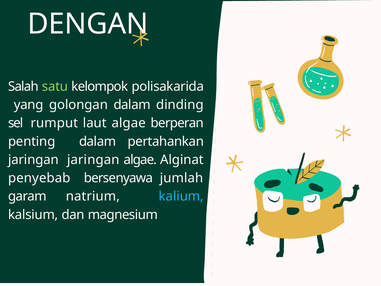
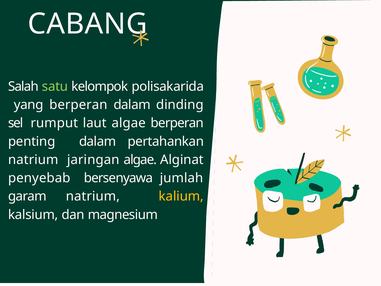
DENGAN: DENGAN -> CABANG (88, 24)
yang golongan: golongan -> berperan (78, 105)
jaringan: jaringan -> natrium (33, 160)
kalium colour: light blue -> yellow (181, 196)
